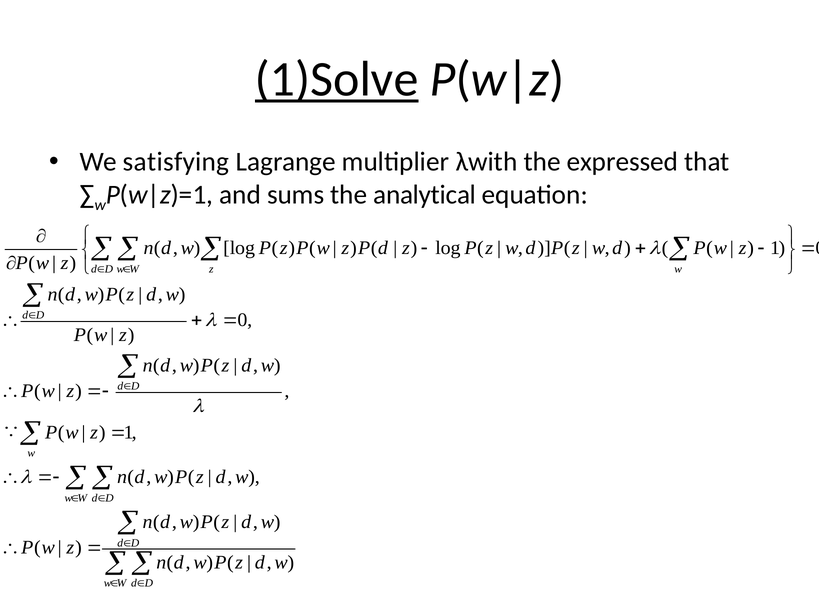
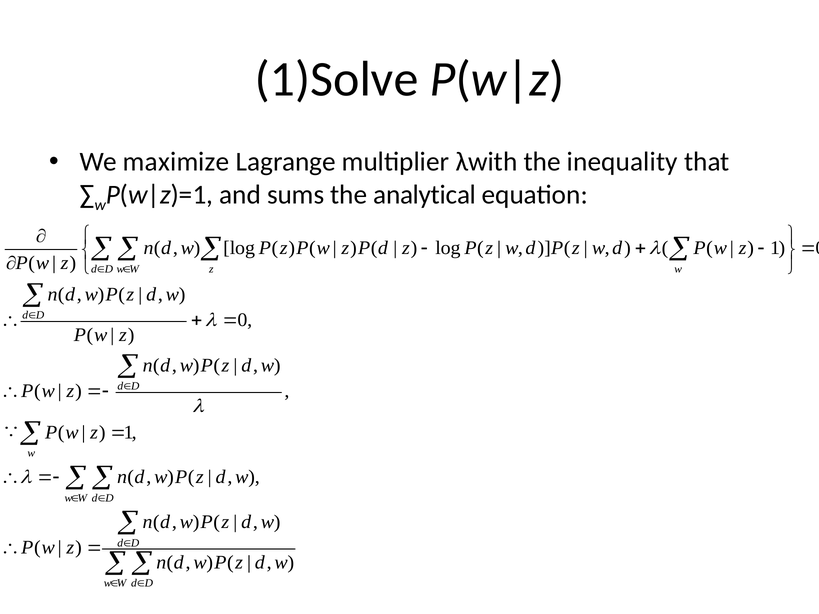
1)Solve underline: present -> none (337, 79)
satisfying: satisfying -> maximize (176, 162)
expressed: expressed -> inequality (622, 162)
